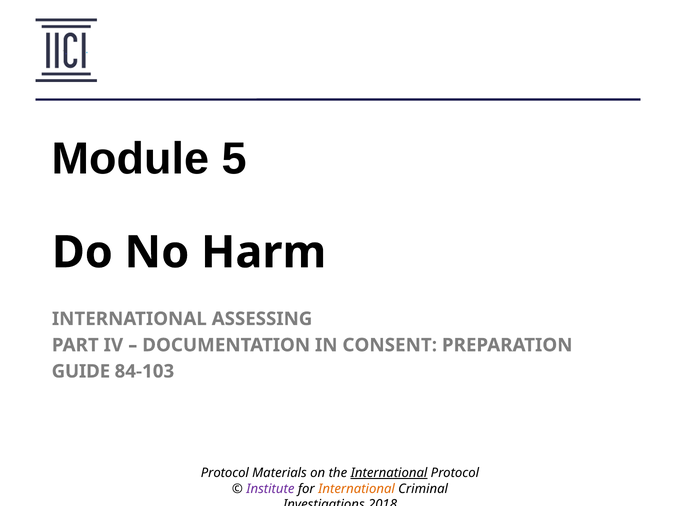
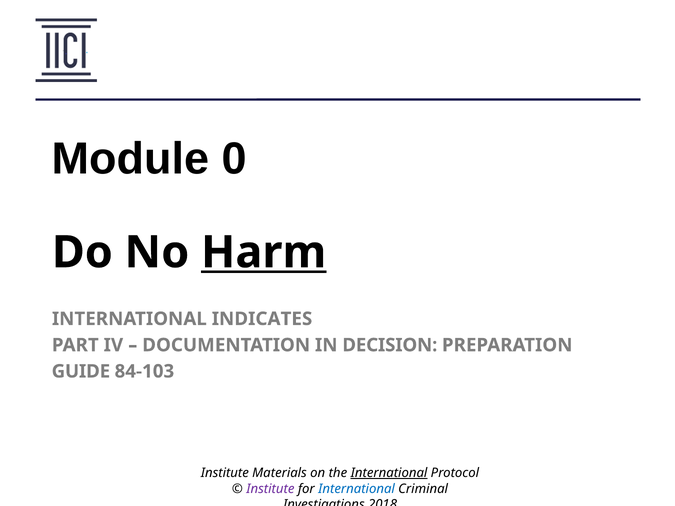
5: 5 -> 0 (234, 159)
Harm underline: none -> present (264, 253)
ASSESSING: ASSESSING -> INDICATES (262, 319)
CONSENT: CONSENT -> DECISION (390, 345)
Protocol: Protocol -> Institute (225, 473)
International colour: orange -> blue (357, 489)
